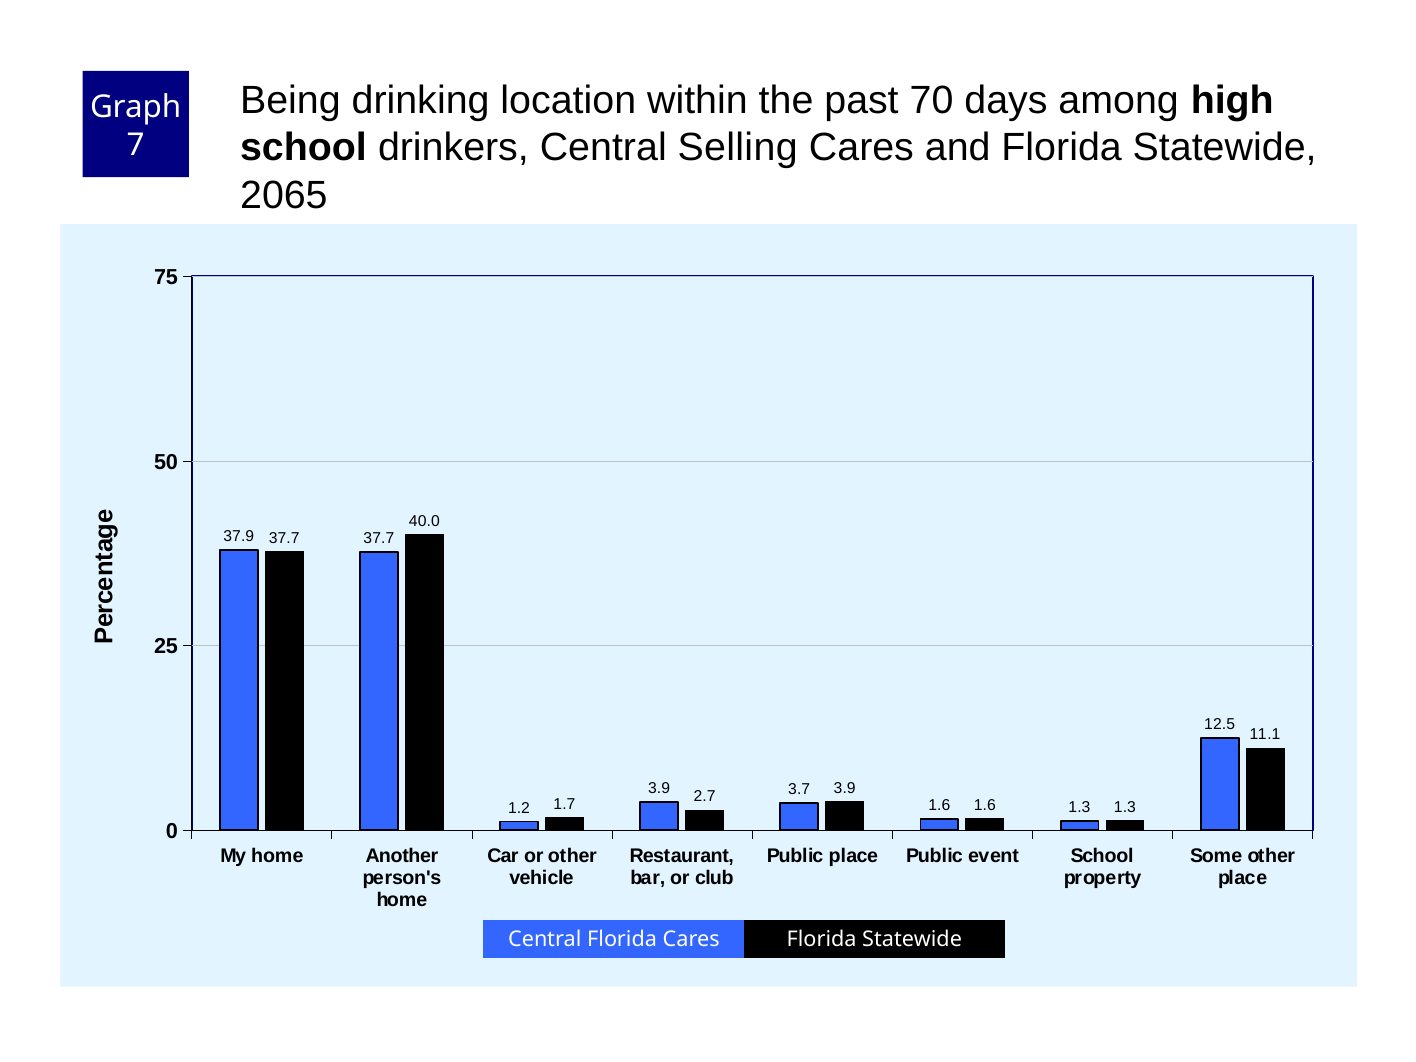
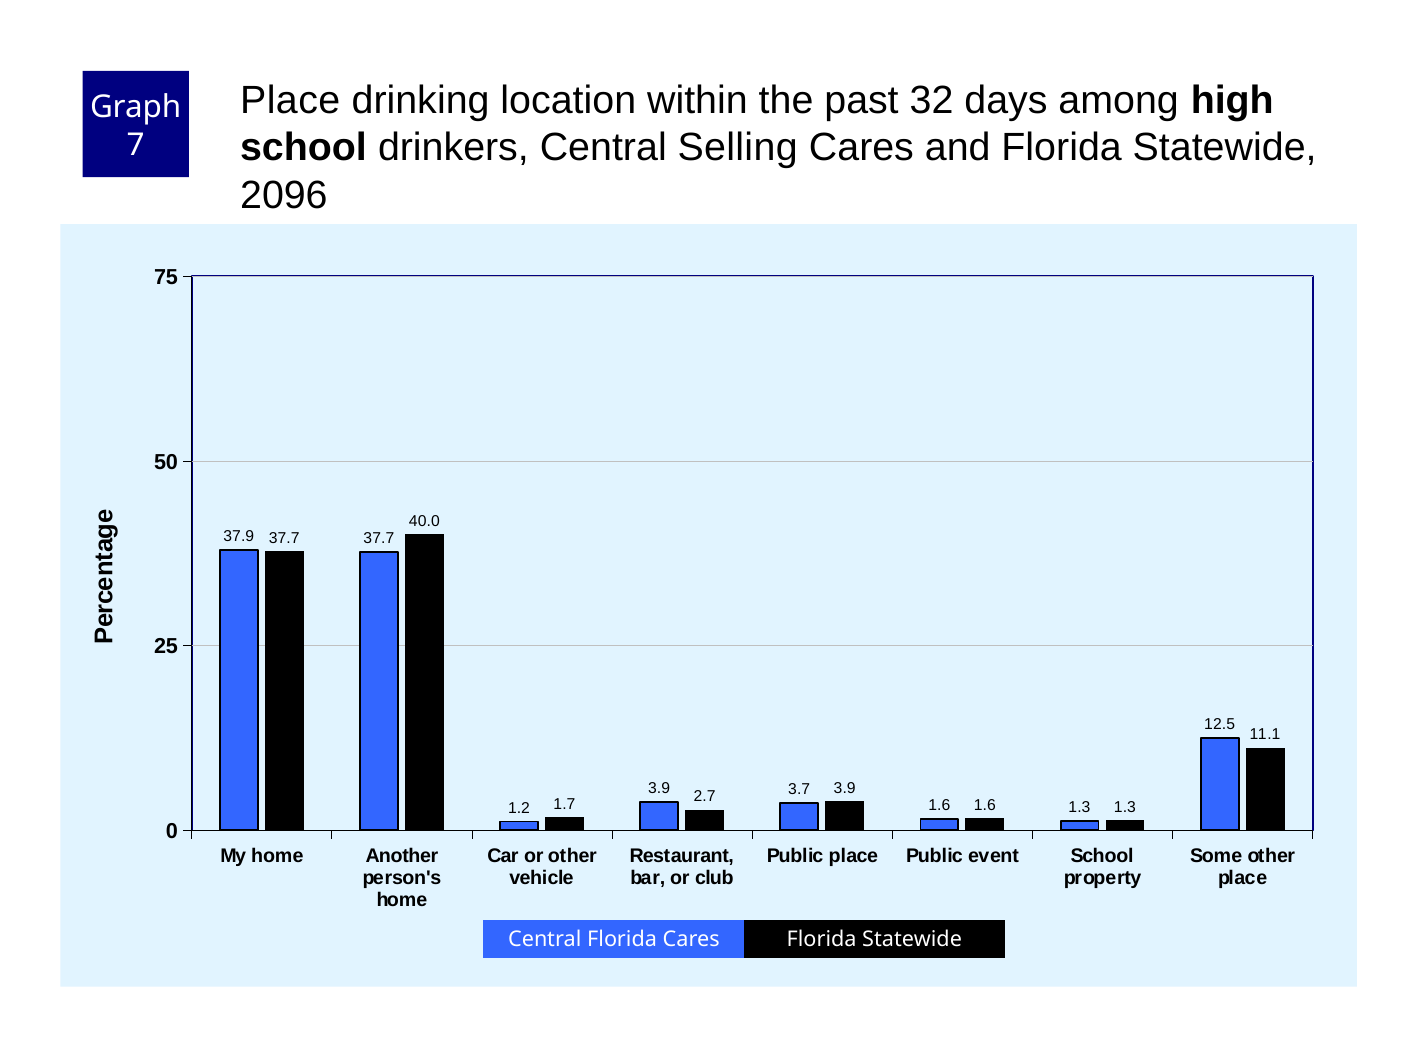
Being: Being -> Place (290, 101)
70: 70 -> 32 (932, 101)
2065: 2065 -> 2096 (284, 195)
